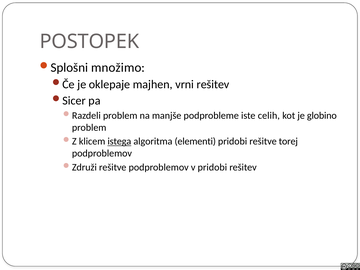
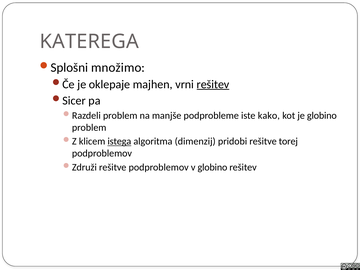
POSTOPEK: POSTOPEK -> KATEREGA (89, 42)
rešitev underline: none -> present (213, 84)
celih: celih -> kako (269, 116)
elementi: elementi -> dimenzij (195, 141)
v pridobi: pridobi -> globino (212, 167)
